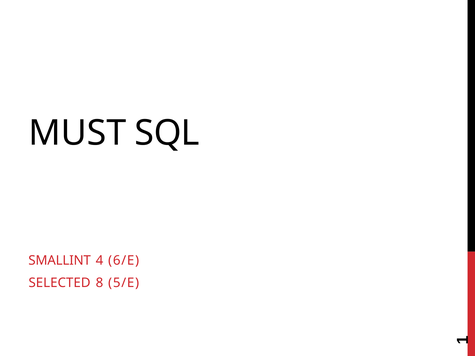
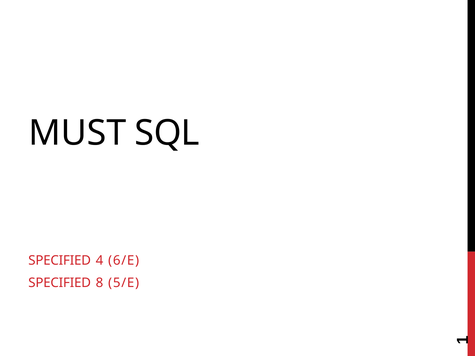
SMALLINT: SMALLINT -> SPECIFIED (60, 261)
SELECTED: SELECTED -> SPECIFIED (60, 283)
